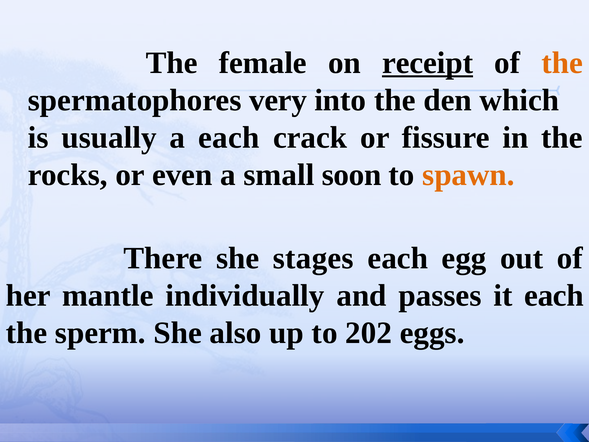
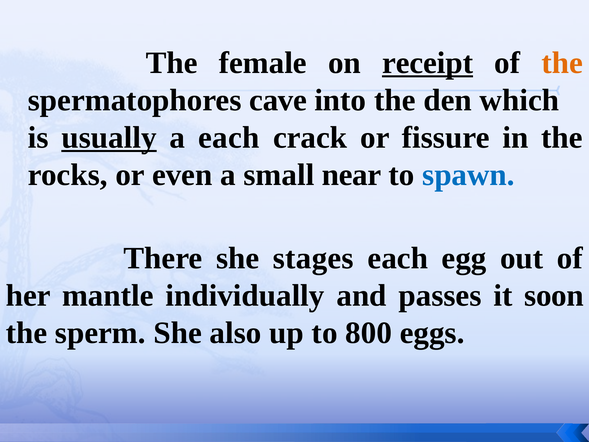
very: very -> cave (278, 100)
usually underline: none -> present (109, 138)
soon: soon -> near (352, 175)
spawn colour: orange -> blue (468, 175)
it each: each -> soon (554, 295)
202: 202 -> 800 (369, 333)
